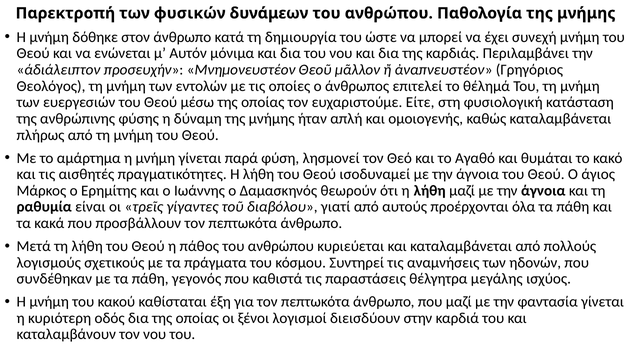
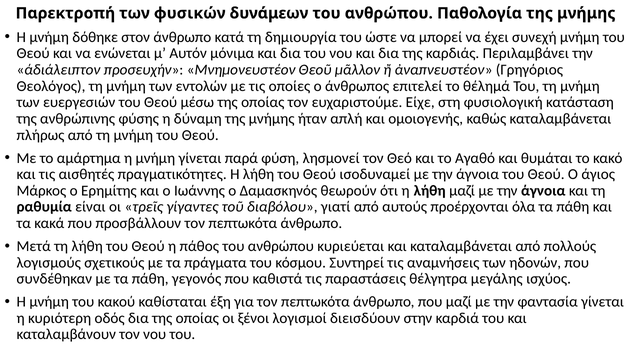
Είτε: Είτε -> Είχε (420, 102)
